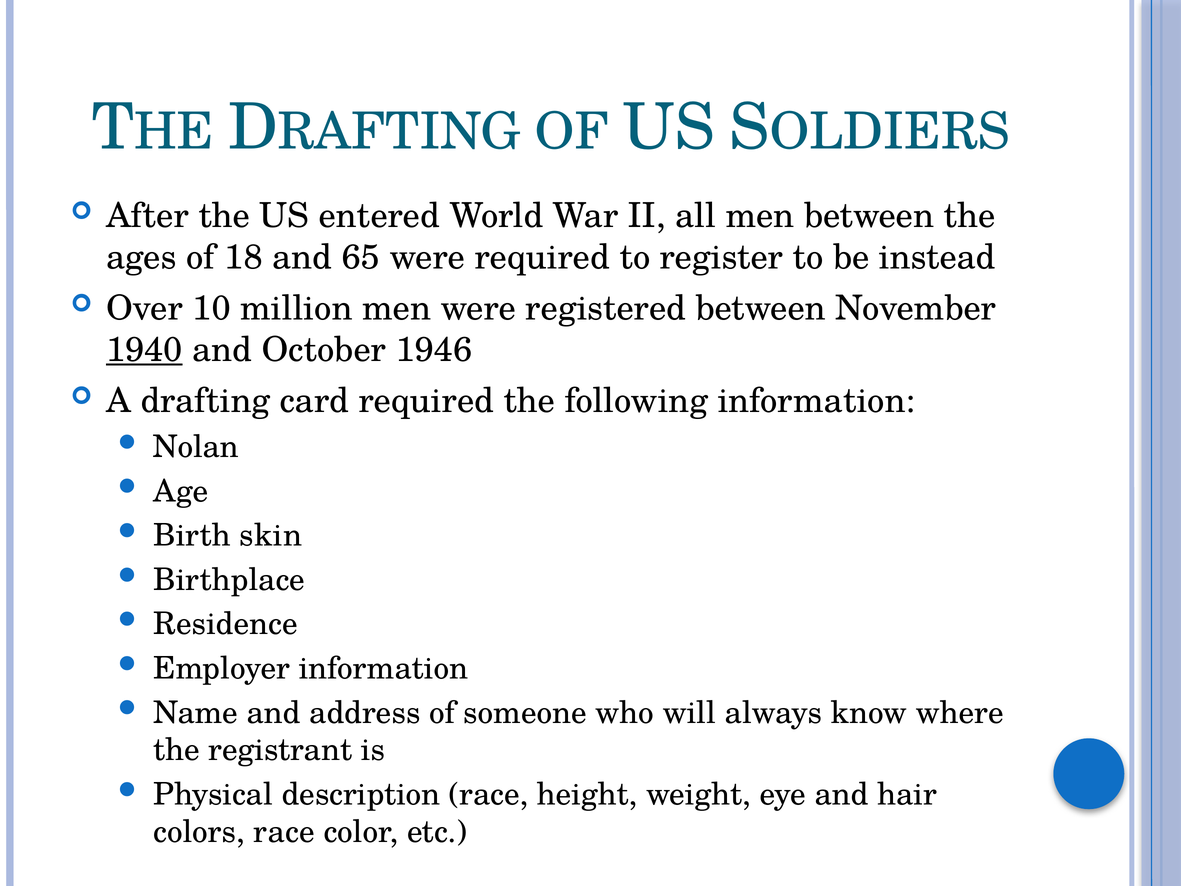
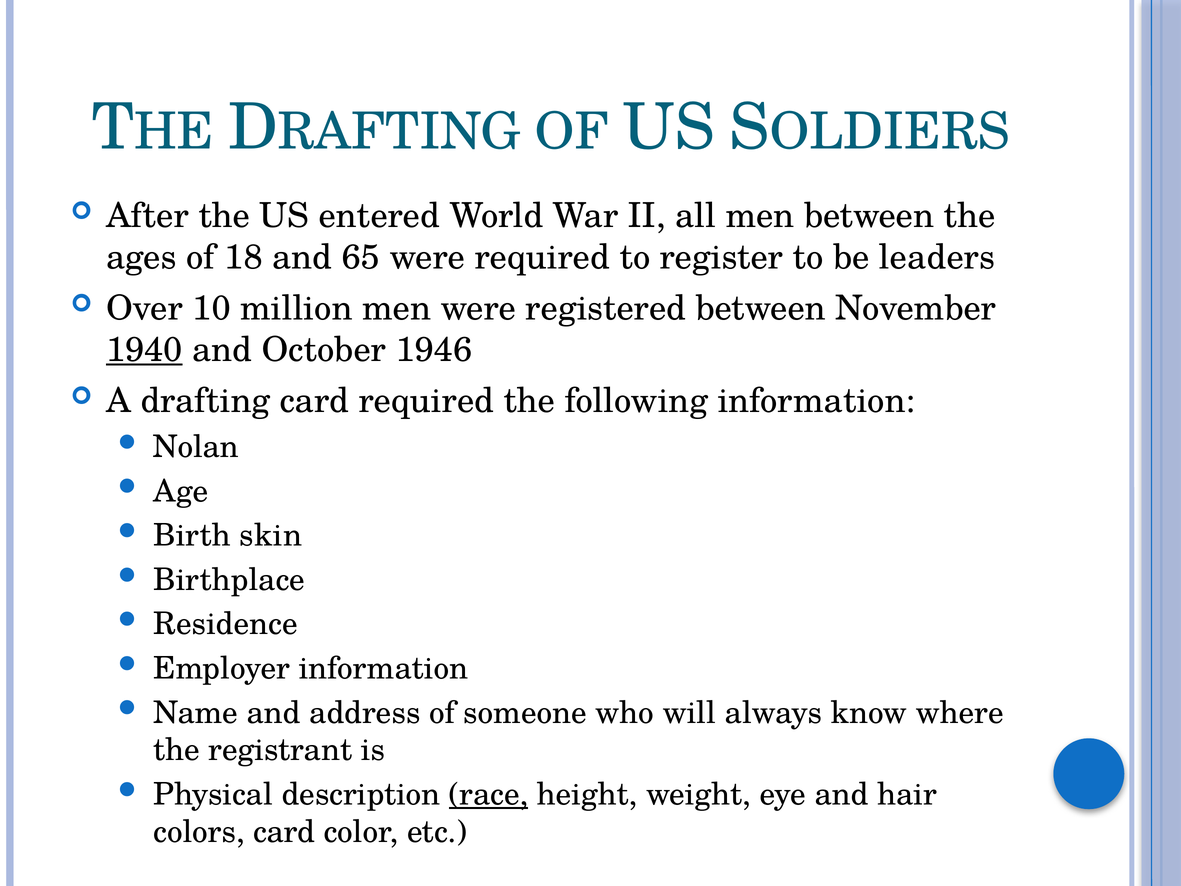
instead: instead -> leaders (937, 257)
race underline: none -> present (489, 794)
colors race: race -> card (284, 832)
